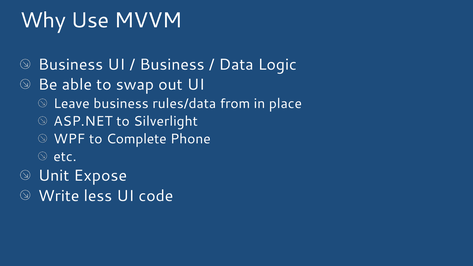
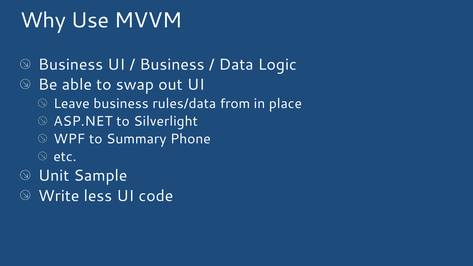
Complete: Complete -> Summary (136, 139)
Expose: Expose -> Sample (100, 176)
